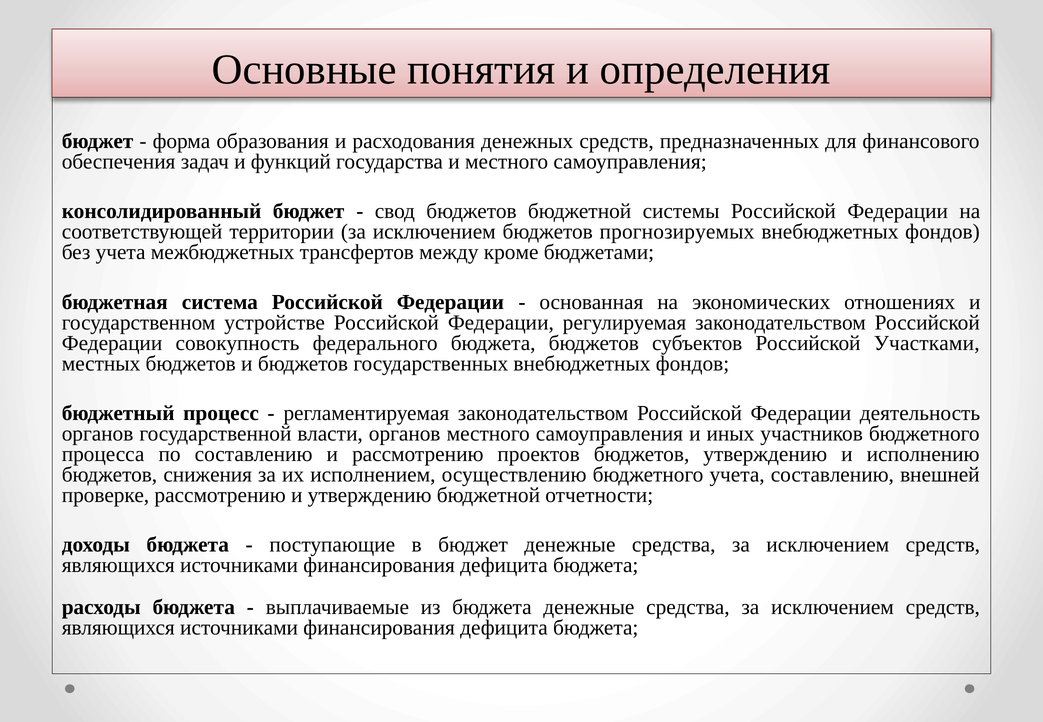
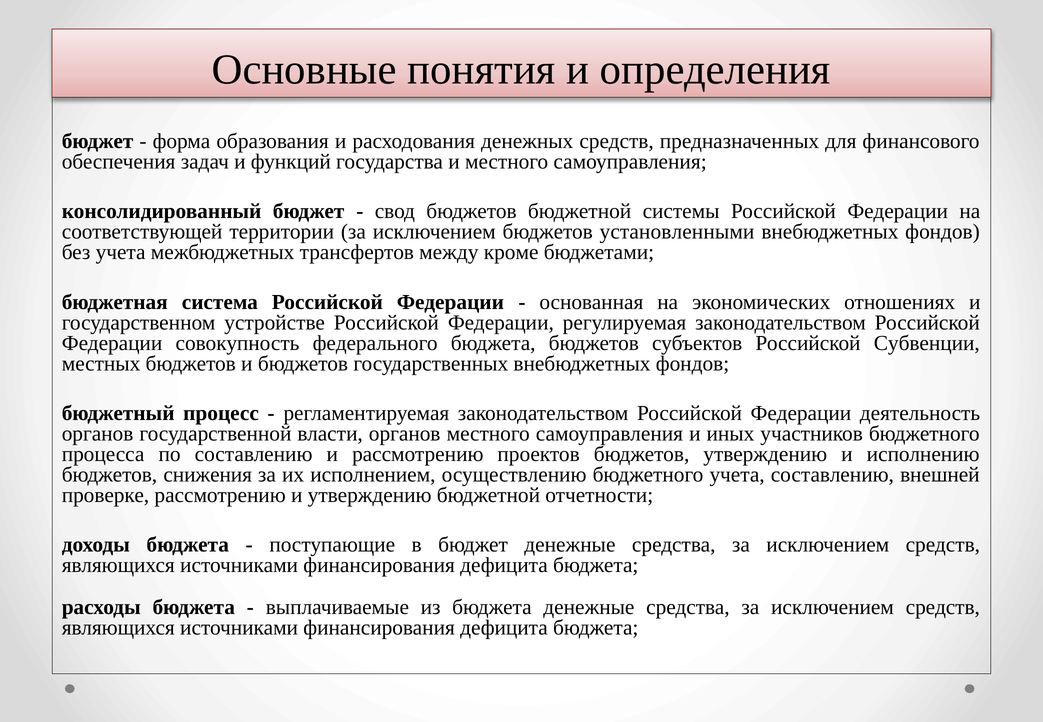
прогнозируемых: прогнозируемых -> установленными (677, 232)
Участками: Участками -> Субвенции (927, 343)
